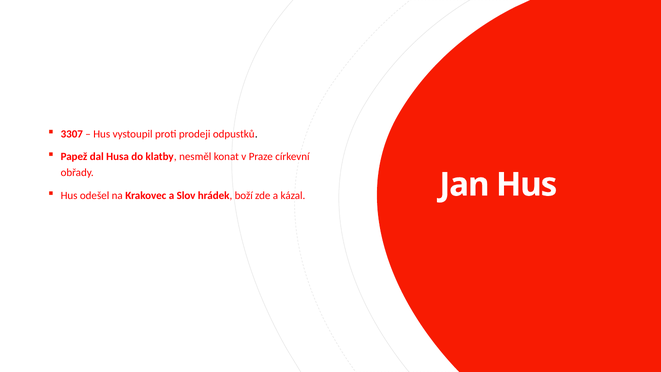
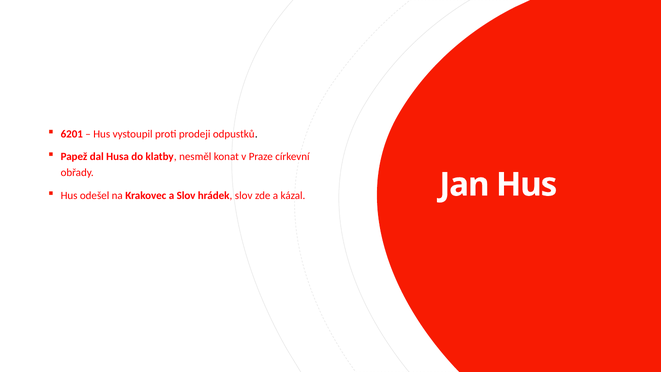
3307: 3307 -> 6201 (72, 134)
hrádek boží: boží -> slov (244, 195)
